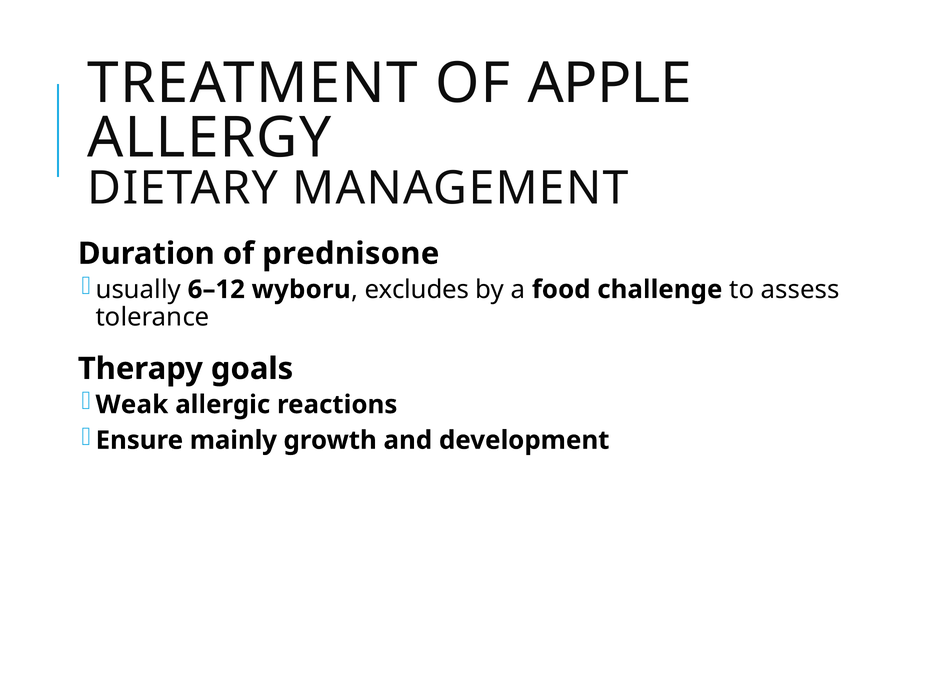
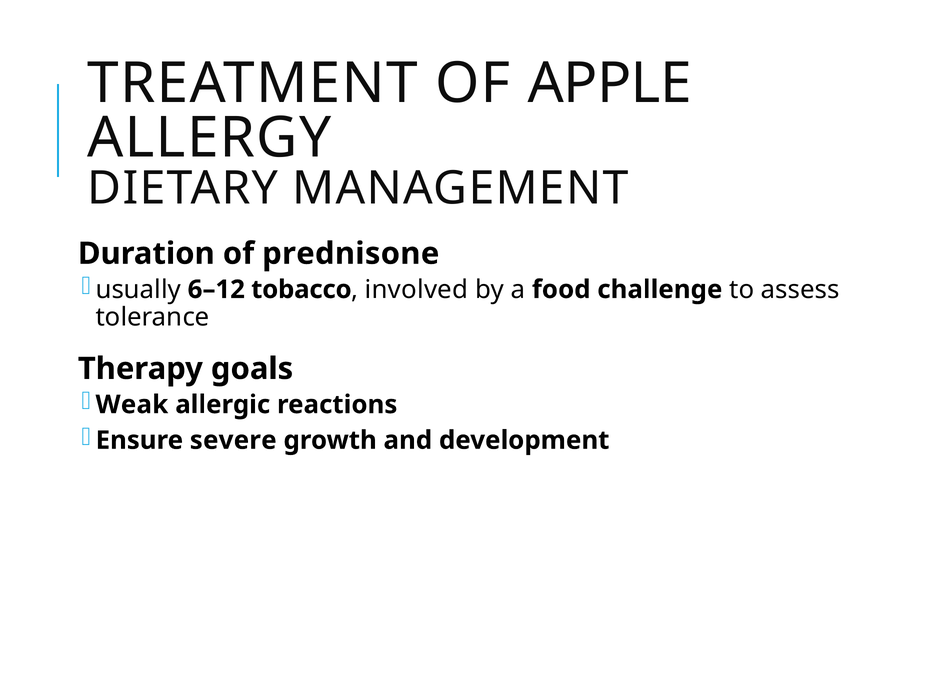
wyboru: wyboru -> tobacco (301, 290)
excludes: excludes -> involved (416, 290)
mainly: mainly -> severe (233, 441)
